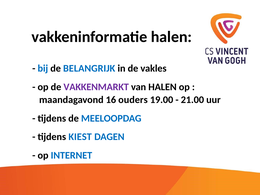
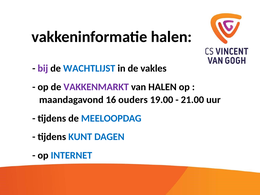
bij colour: blue -> purple (43, 68)
BELANGRIJK: BELANGRIJK -> WACHTLIJST (89, 68)
KIEST: KIEST -> KUNT (80, 137)
